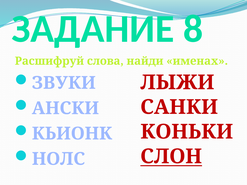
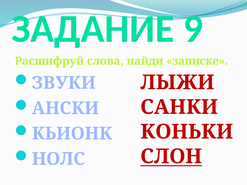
8: 8 -> 9 (193, 29)
именах: именах -> записке (197, 61)
